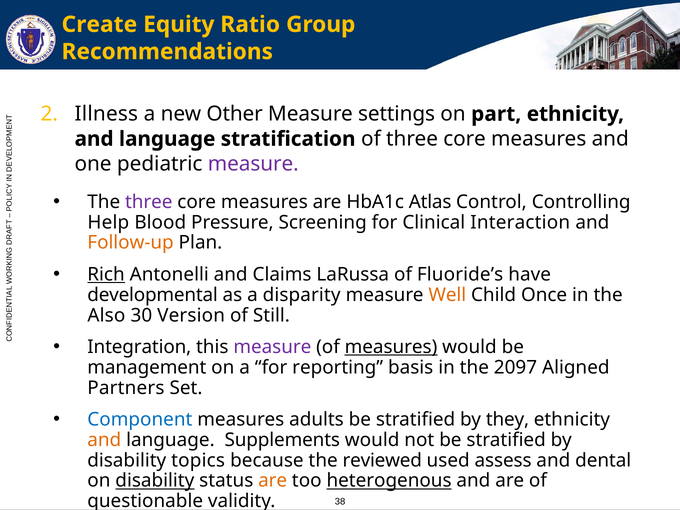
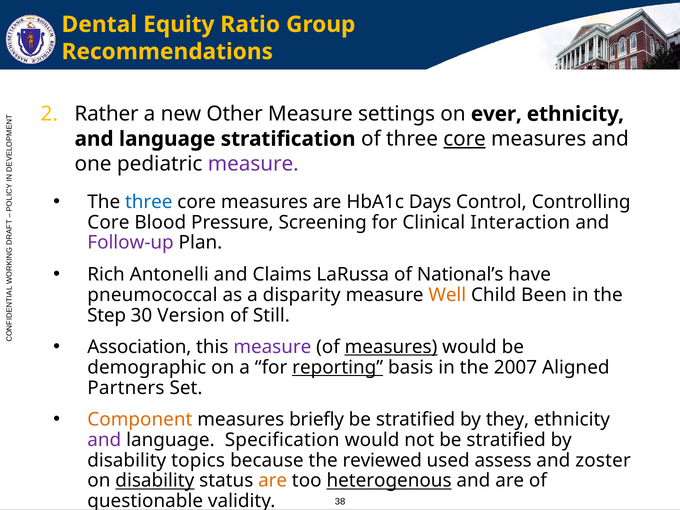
Create: Create -> Dental (99, 24)
Illness: Illness -> Rather (107, 114)
part: part -> ever (496, 114)
core underline: none -> present (465, 139)
three colour: purple -> blue (149, 202)
Atlas: Atlas -> Days (430, 202)
Help: Help -> Core (108, 222)
Follow-up colour: orange -> purple (131, 243)
Rich underline: present -> none (106, 274)
Fluoride’s: Fluoride’s -> National’s (460, 274)
developmental: developmental -> pneumococcal (152, 295)
Once: Once -> Been (544, 295)
Also: Also -> Step (107, 315)
Integration: Integration -> Association (139, 347)
management: management -> demographic (147, 367)
reporting underline: none -> present (338, 367)
2097: 2097 -> 2007 (515, 367)
Component colour: blue -> orange (140, 420)
adults: adults -> briefly (317, 420)
and colour: orange -> purple (104, 440)
Supplements: Supplements -> Specification (282, 440)
dental: dental -> zoster (603, 460)
